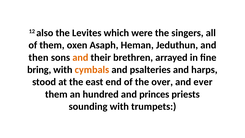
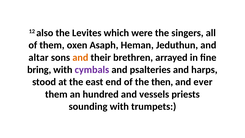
then: then -> altar (38, 57)
cymbals colour: orange -> purple (92, 70)
over: over -> then (162, 82)
princes: princes -> vessels (154, 94)
